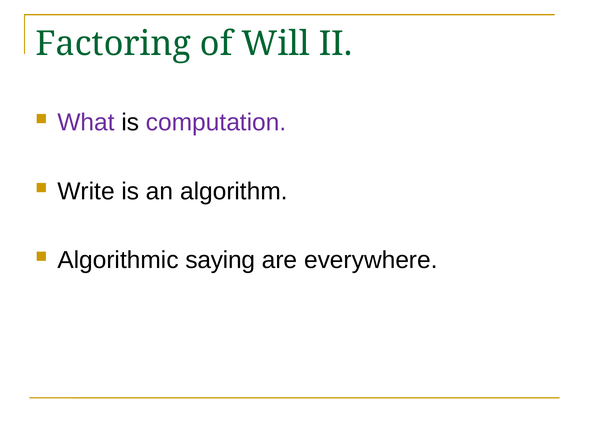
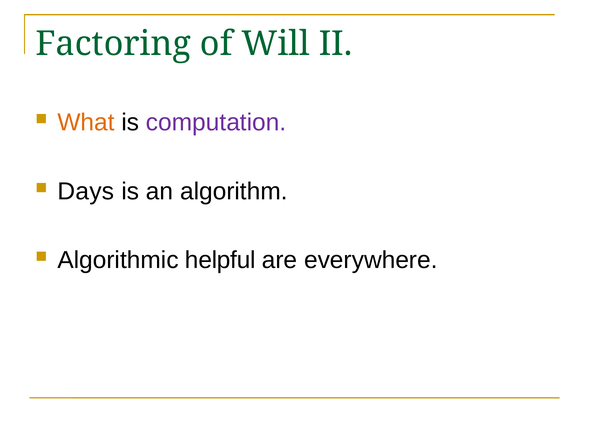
What colour: purple -> orange (86, 122)
Write: Write -> Days (86, 191)
saying: saying -> helpful (220, 260)
